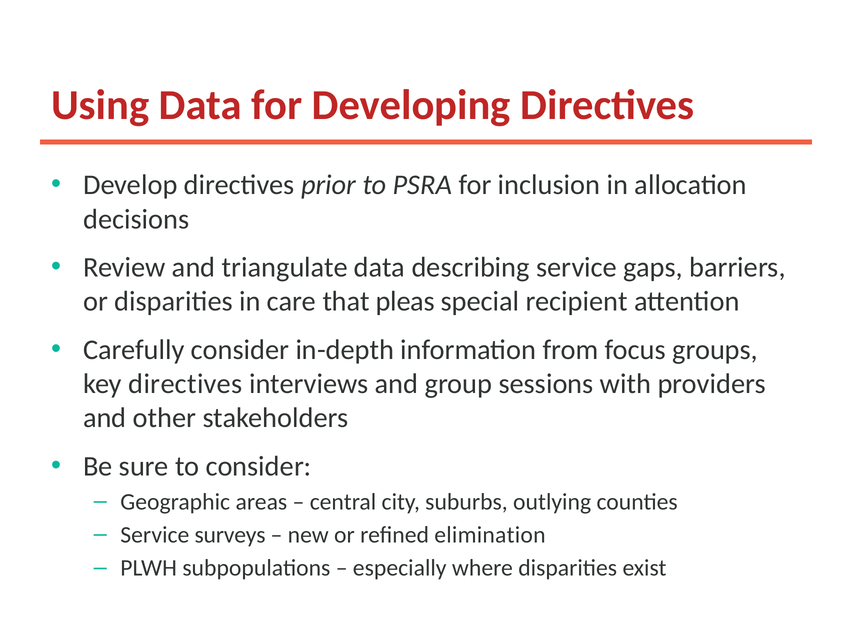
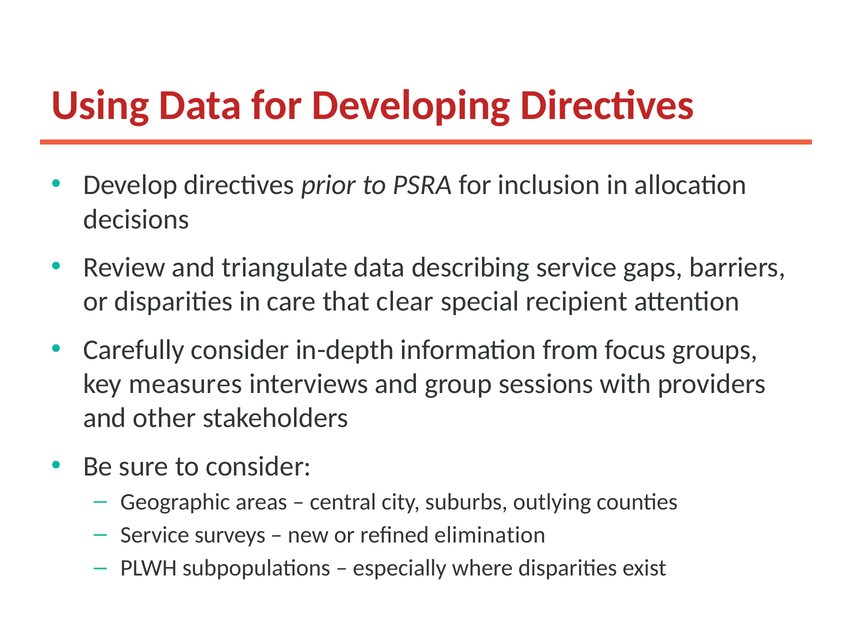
pleas: pleas -> clear (405, 302)
key directives: directives -> measures (185, 384)
